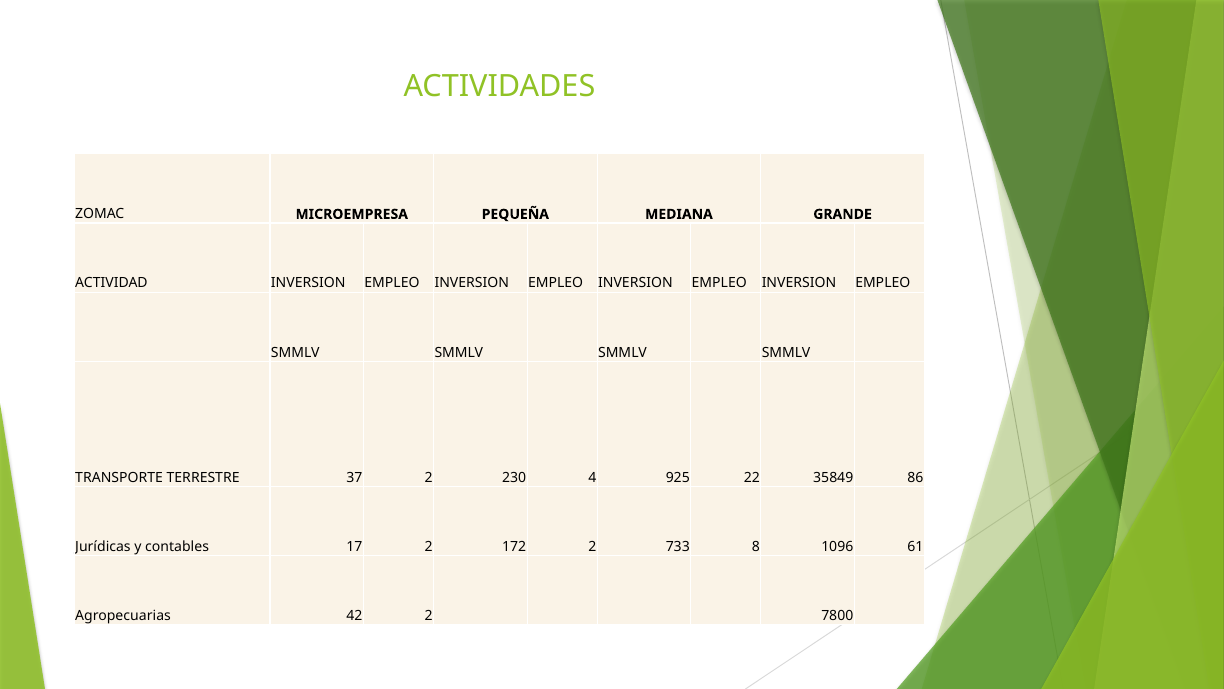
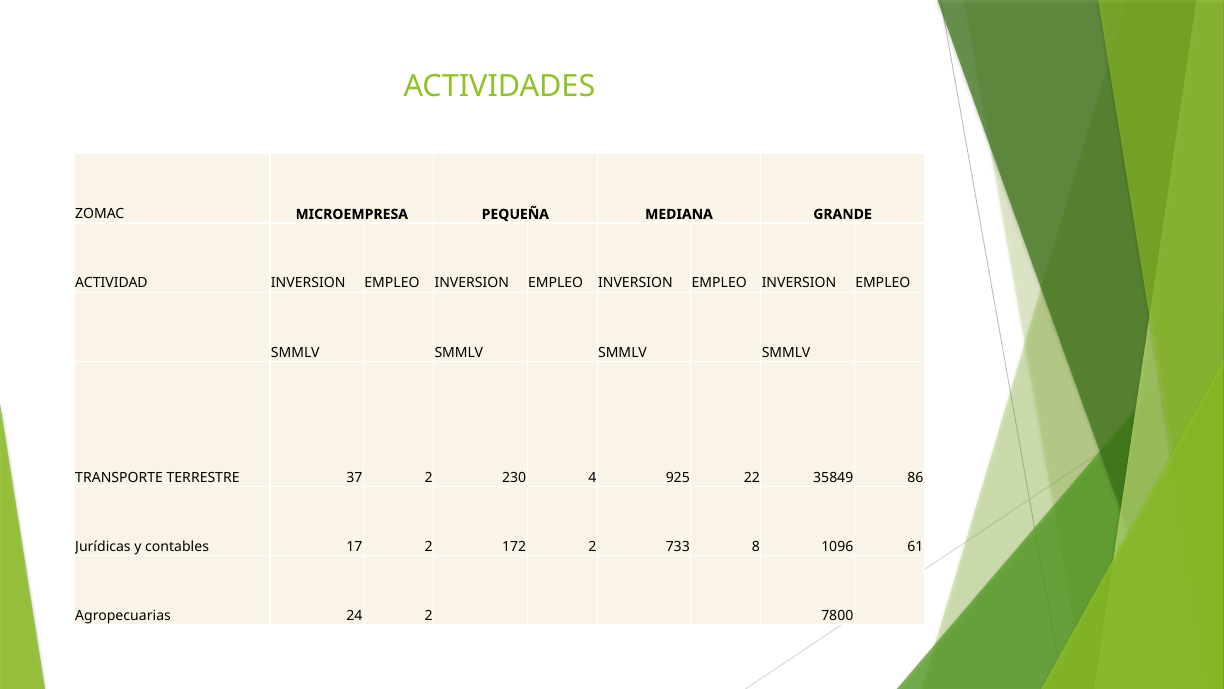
42: 42 -> 24 (354, 615)
